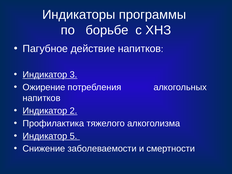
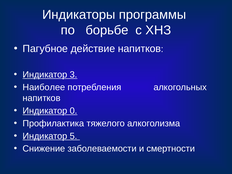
Ожирение: Ожирение -> Наиболее (44, 87)
2: 2 -> 0 (74, 111)
